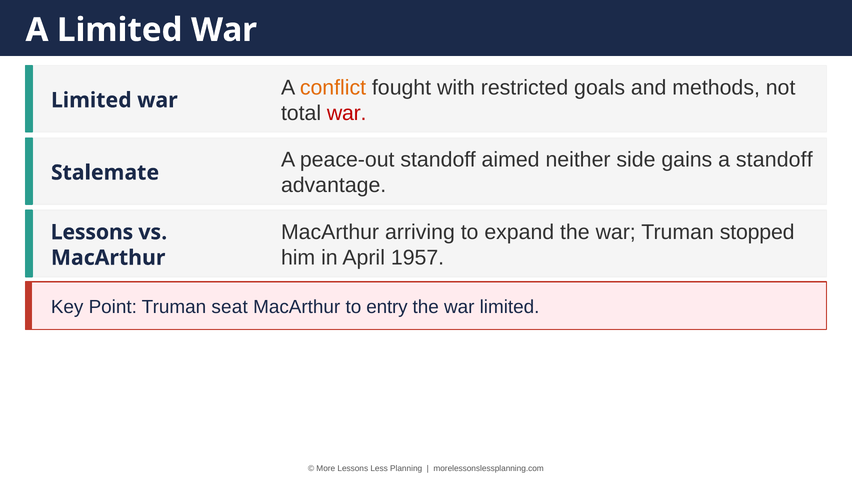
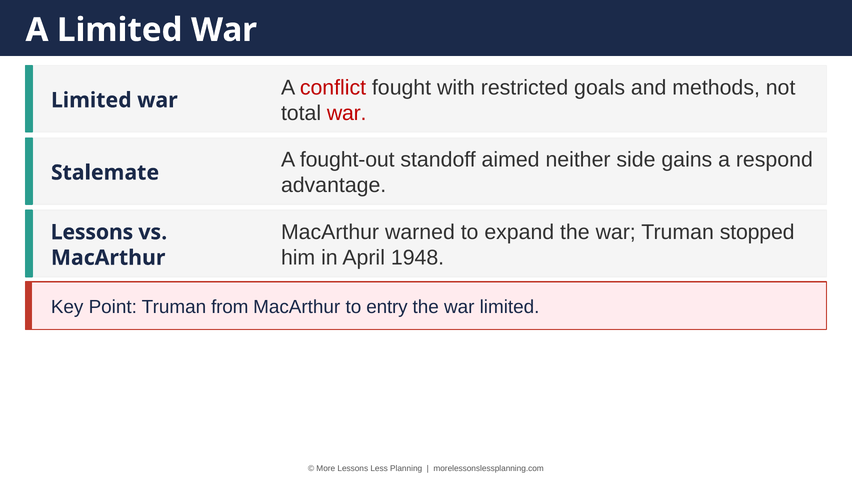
conflict colour: orange -> red (333, 88)
peace-out: peace-out -> fought-out (347, 160)
a standoff: standoff -> respond (774, 160)
arriving: arriving -> warned (420, 232)
1957: 1957 -> 1948 (418, 258)
seat: seat -> from (230, 307)
